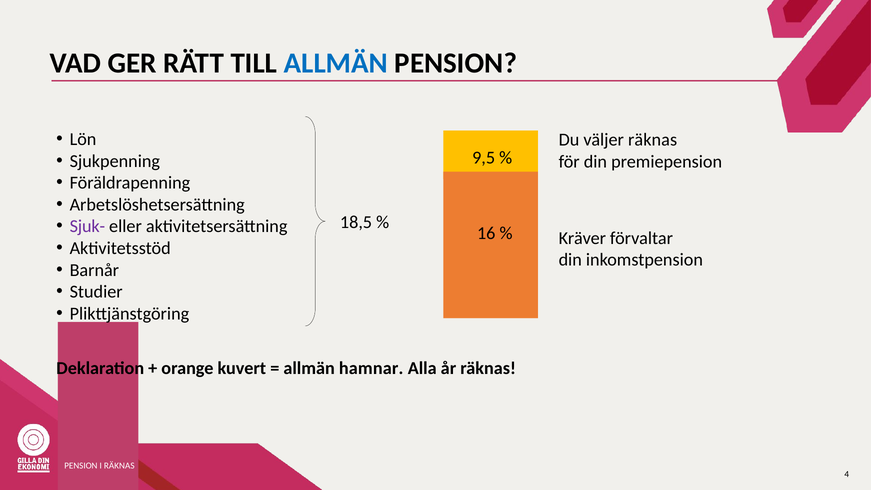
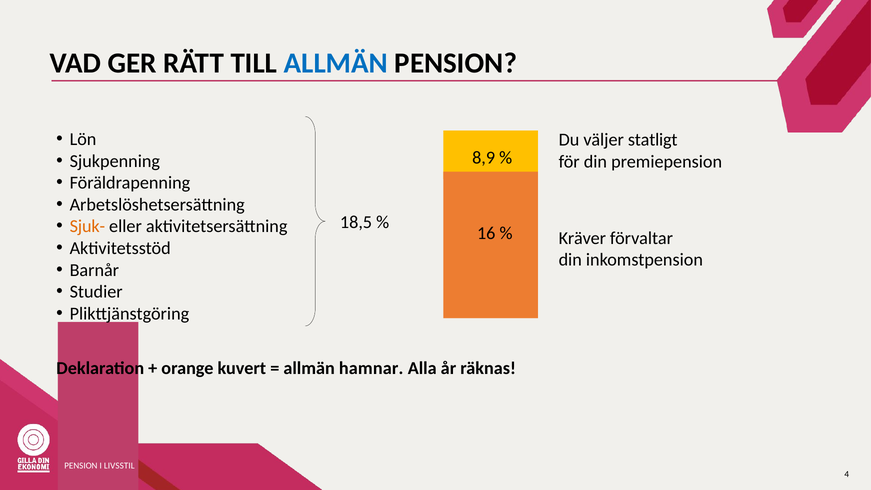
väljer räknas: räknas -> statligt (653, 140)
9,5: 9,5 -> 8,9 (484, 158)
Sjuk- colour: purple -> orange (87, 226)
I RÄKNAS: RÄKNAS -> LIVSSTIL (119, 466)
